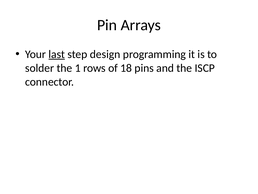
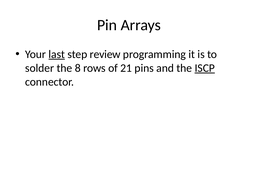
design: design -> review (105, 54)
1: 1 -> 8 (78, 68)
18: 18 -> 21 (126, 68)
ISCP underline: none -> present (205, 68)
